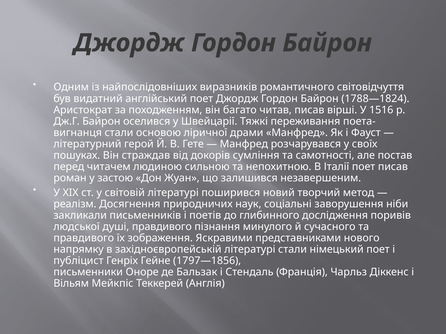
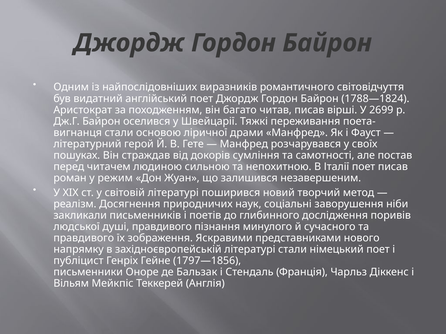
1516: 1516 -> 2699 (381, 110)
застою: застою -> режим (115, 178)
